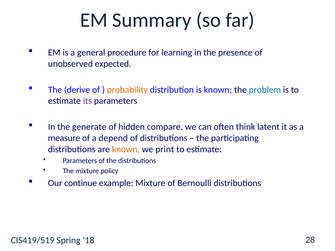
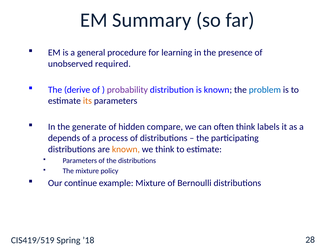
expected: expected -> required (113, 64)
probability colour: orange -> purple (127, 90)
its colour: purple -> orange (87, 101)
latent: latent -> labels (268, 127)
measure: measure -> depends (64, 138)
depend: depend -> process (113, 138)
we print: print -> think (165, 149)
